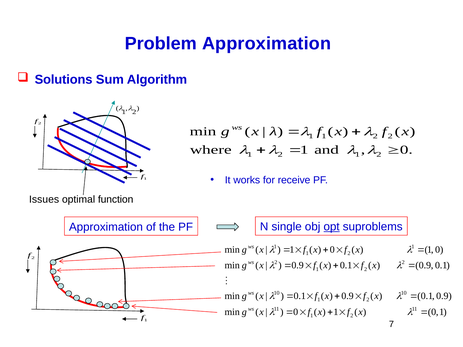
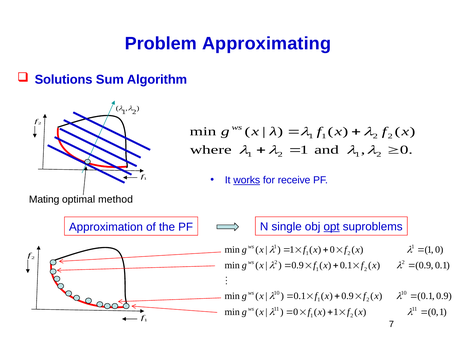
Problem Approximation: Approximation -> Approximating (267, 44)
works underline: none -> present (247, 180)
Issues: Issues -> Mating (44, 199)
function: function -> method (116, 199)
